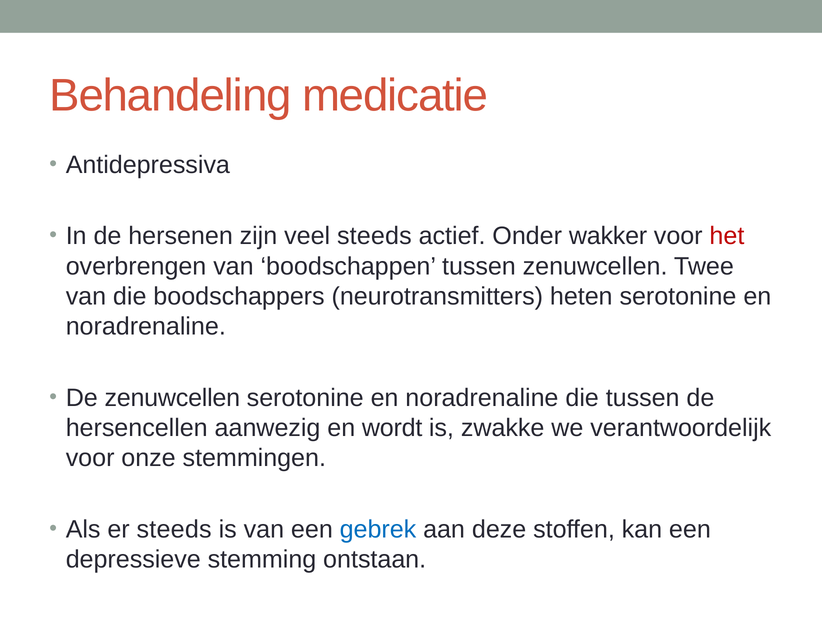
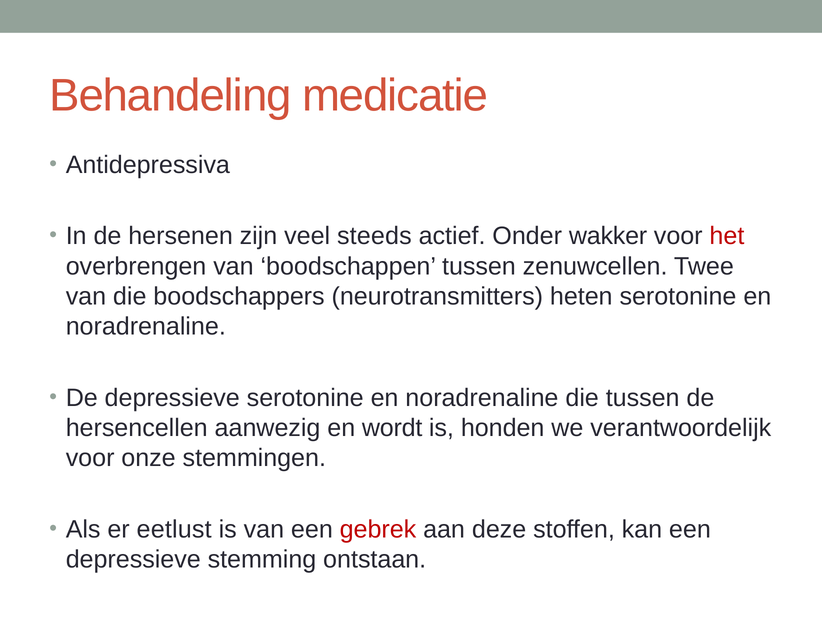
De zenuwcellen: zenuwcellen -> depressieve (172, 398)
zwakke: zwakke -> honden (503, 428)
er steeds: steeds -> eetlust (174, 529)
gebrek colour: blue -> red (378, 529)
